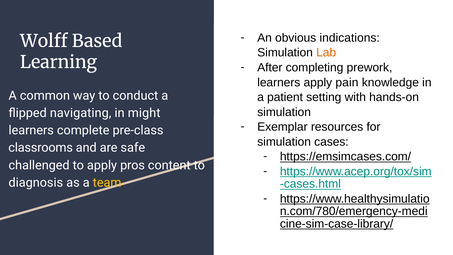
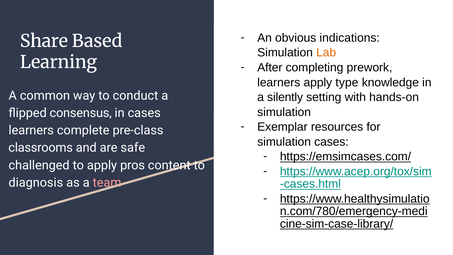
Wolff: Wolff -> Share (44, 41)
pain: pain -> type (347, 82)
patient: patient -> silently (285, 97)
navigating: navigating -> consensus (81, 113)
in might: might -> cases (144, 113)
team colour: yellow -> pink (107, 182)
